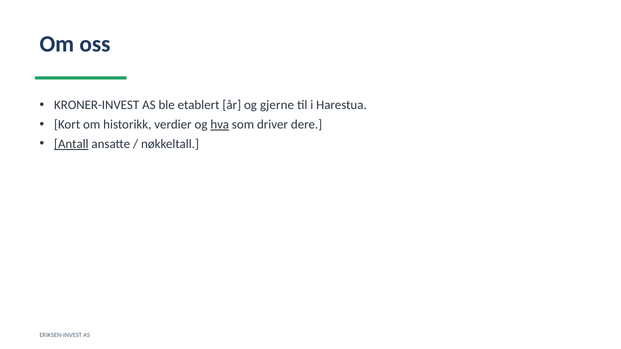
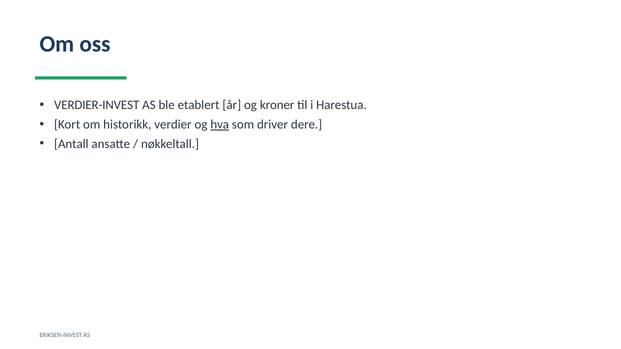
KRONER-INVEST: KRONER-INVEST -> VERDIER-INVEST (97, 105)
gjerne: gjerne -> kroner (277, 105)
Antall underline: present -> none (71, 144)
